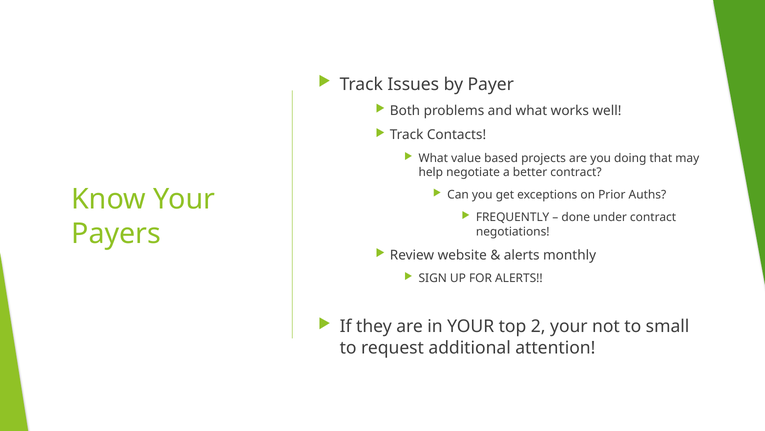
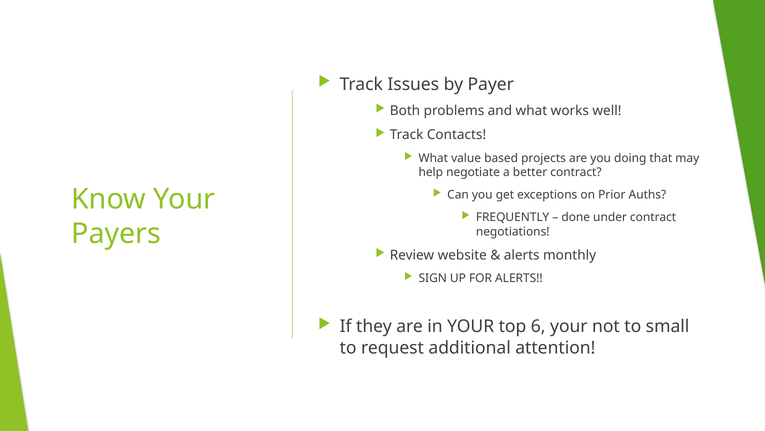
2: 2 -> 6 (538, 326)
